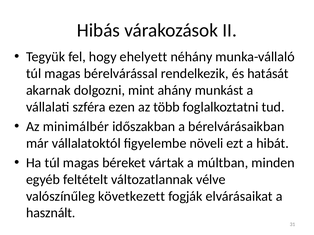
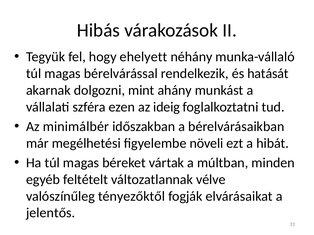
több: több -> ideig (167, 107)
vállalatoktól: vállalatoktól -> megélhetési (86, 144)
következett: következett -> tényezőktől (132, 197)
használt: használt -> jelentős (51, 213)
